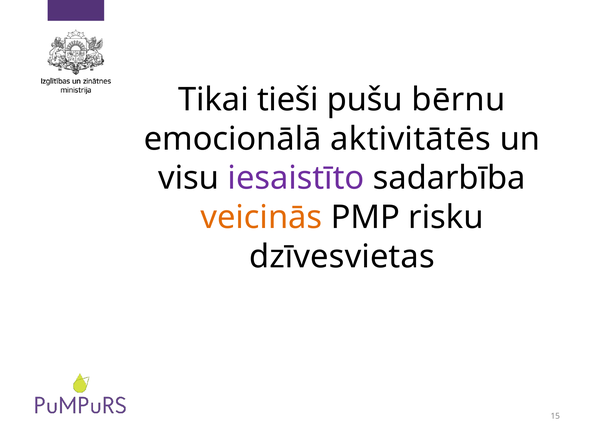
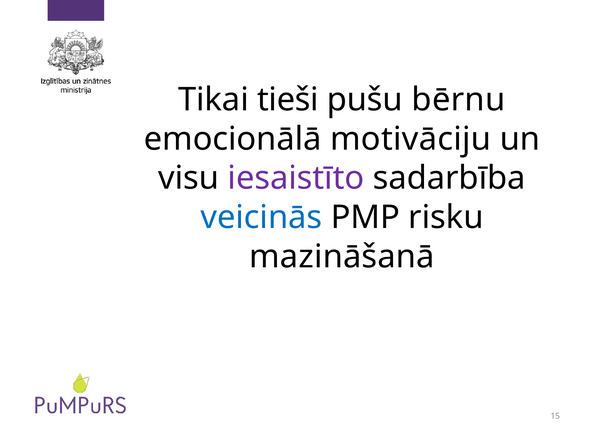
aktivitātēs: aktivitātēs -> motivāciju (411, 139)
veicinās colour: orange -> blue (261, 217)
dzīvesvietas: dzīvesvietas -> mazināšanā (342, 257)
